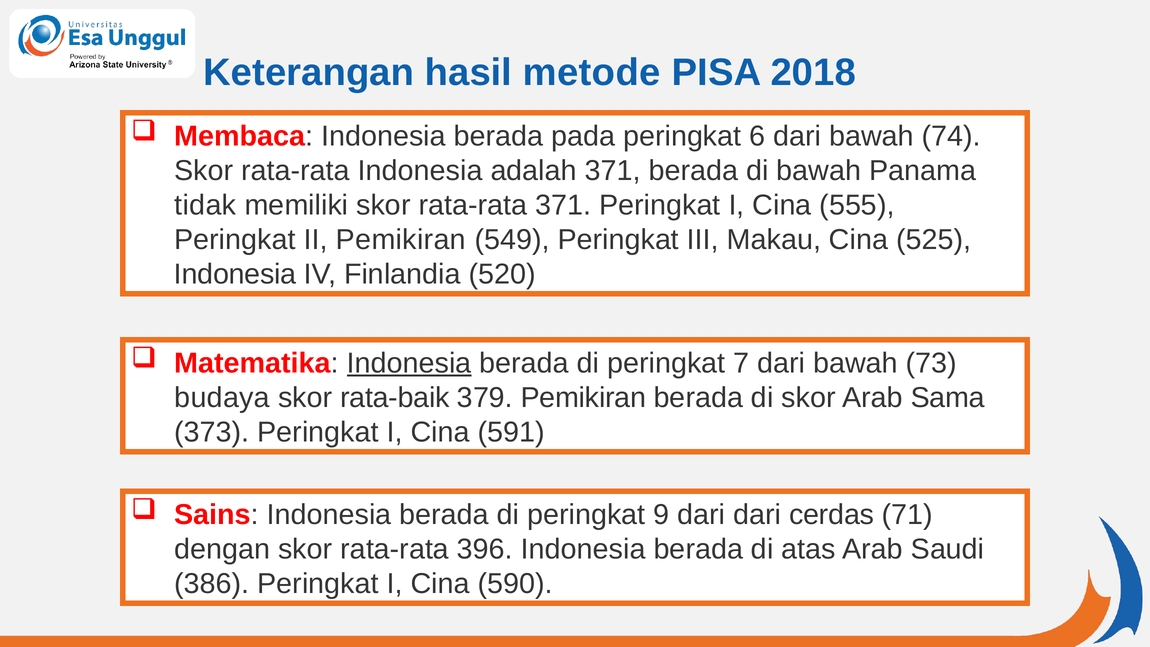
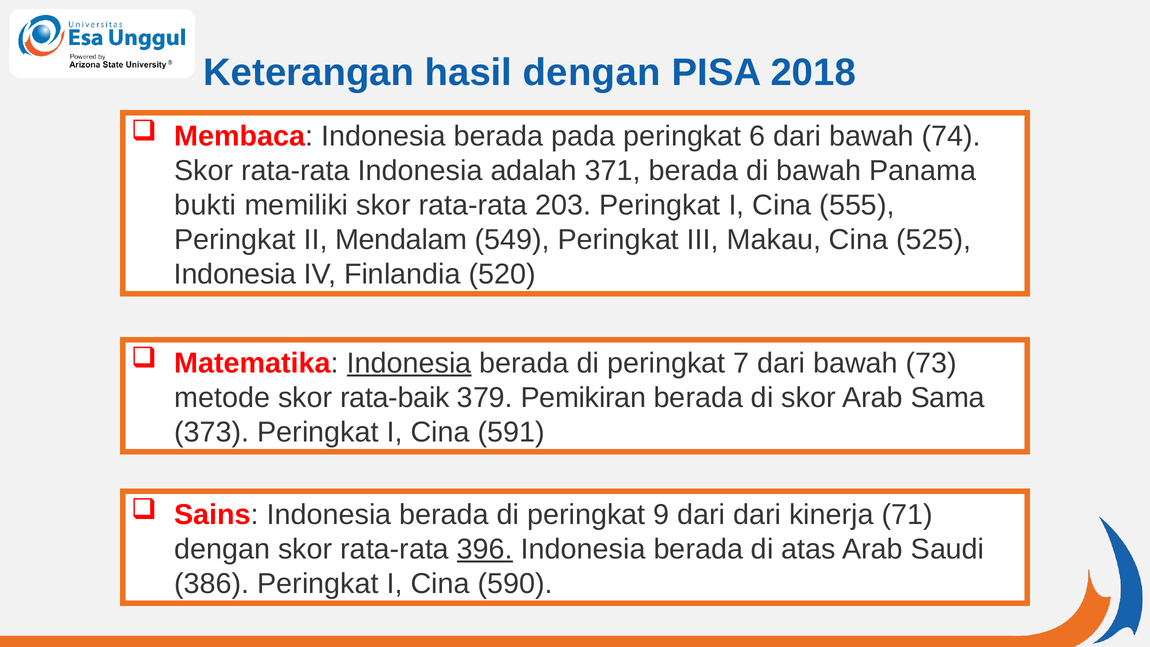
hasil metode: metode -> dengan (592, 73)
tidak: tidak -> bukti (205, 205)
rata-rata 371: 371 -> 203 (563, 205)
II Pemikiran: Pemikiran -> Mendalam (401, 240)
budaya: budaya -> metode (222, 398)
cerdas: cerdas -> kinerja (831, 514)
396 underline: none -> present (485, 549)
